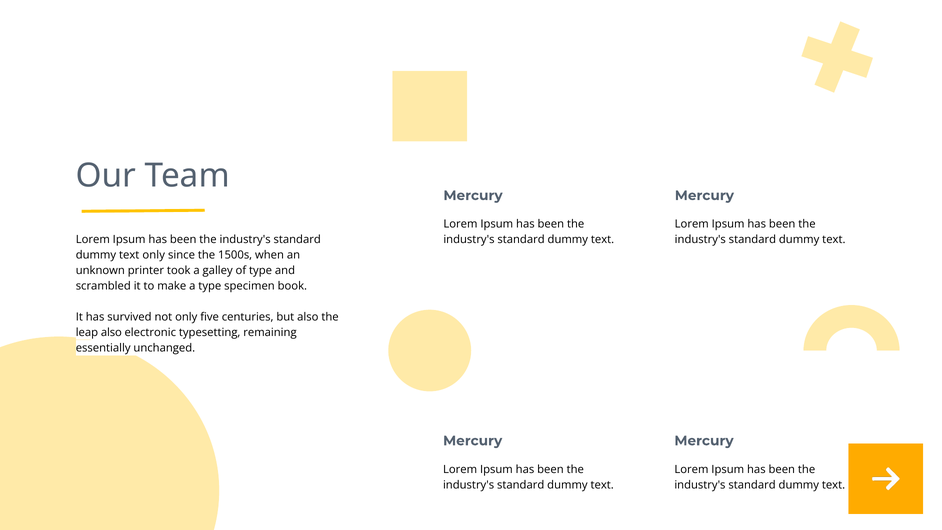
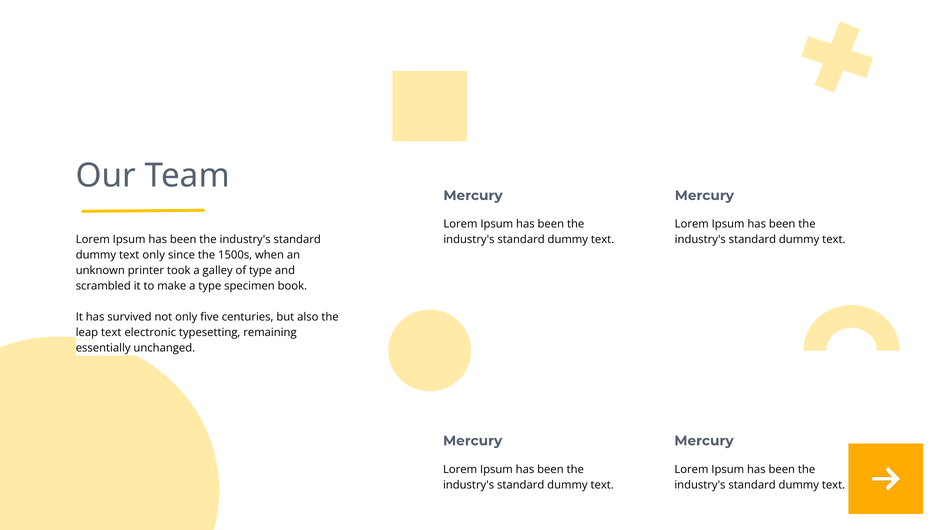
leap also: also -> text (111, 333)
